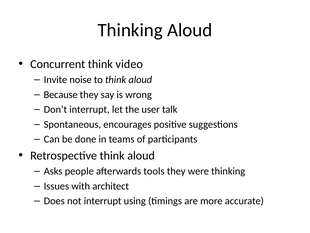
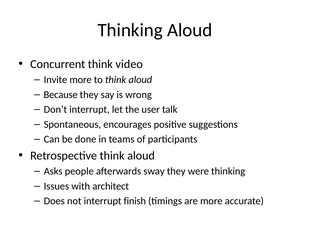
Invite noise: noise -> more (81, 80)
tools: tools -> sway (154, 171)
using: using -> finish (135, 201)
